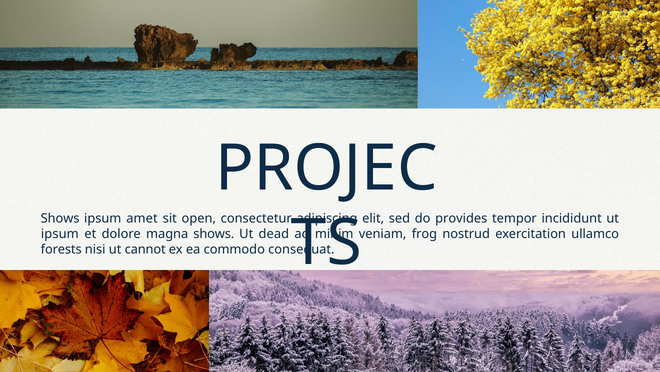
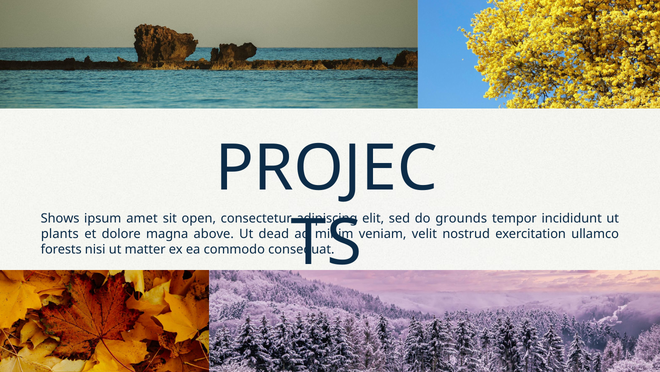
provides: provides -> grounds (461, 218)
ipsum: ipsum -> plants (60, 234)
magna shows: shows -> above (214, 234)
frog: frog -> velit (424, 234)
cannot: cannot -> matter (145, 249)
